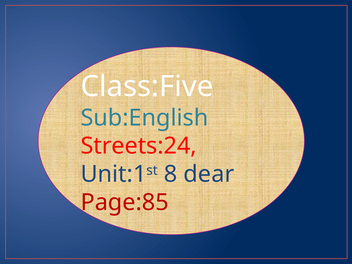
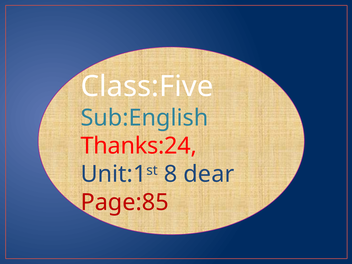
Streets:24: Streets:24 -> Thanks:24 (139, 146)
